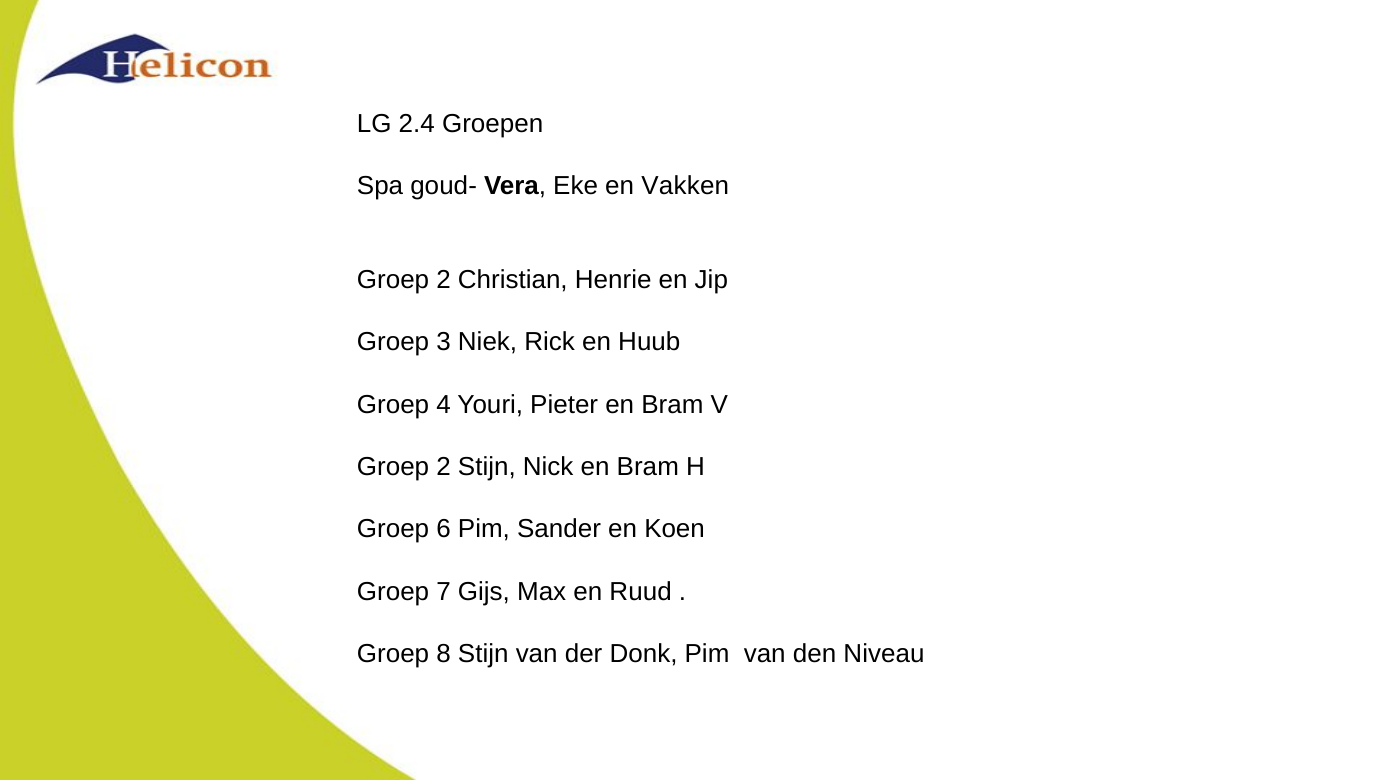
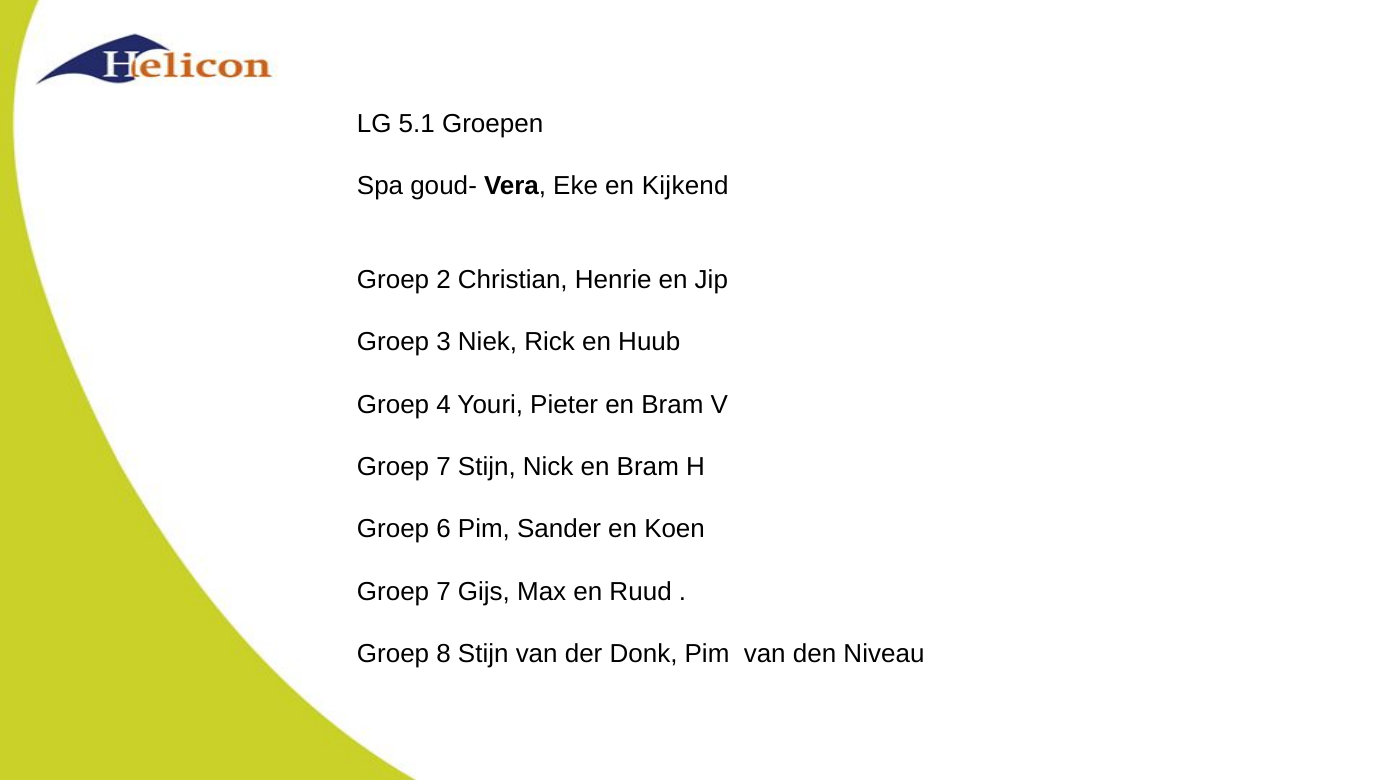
2.4: 2.4 -> 5.1 (417, 124)
Vakken: Vakken -> Kijkend (685, 186)
2: 2 -> 7 (444, 467)
